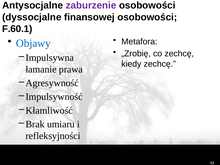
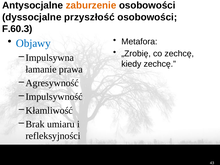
zaburzenie colour: purple -> orange (91, 5)
finansowej: finansowej -> przyszłość (89, 17)
F.60.1: F.60.1 -> F.60.3 (17, 29)
